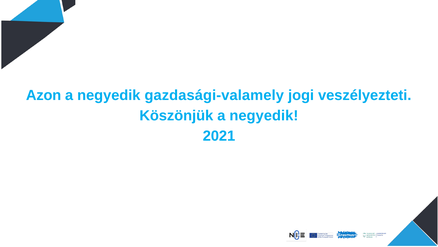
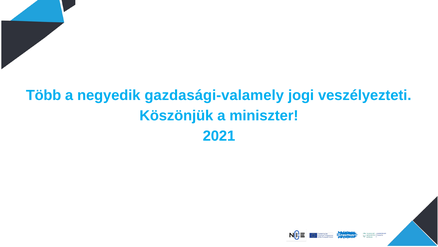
Azon: Azon -> Több (44, 95)
Köszönjük a negyedik: negyedik -> miniszter (264, 115)
